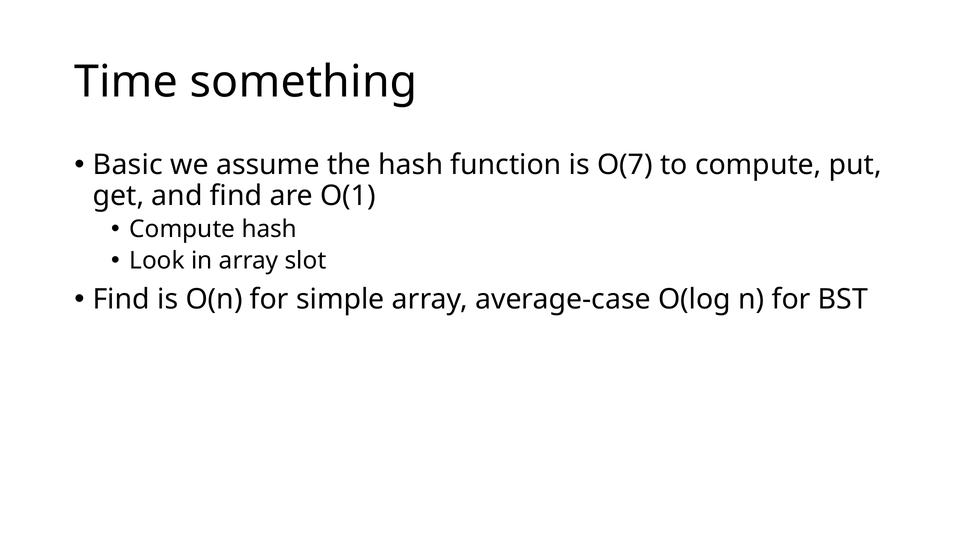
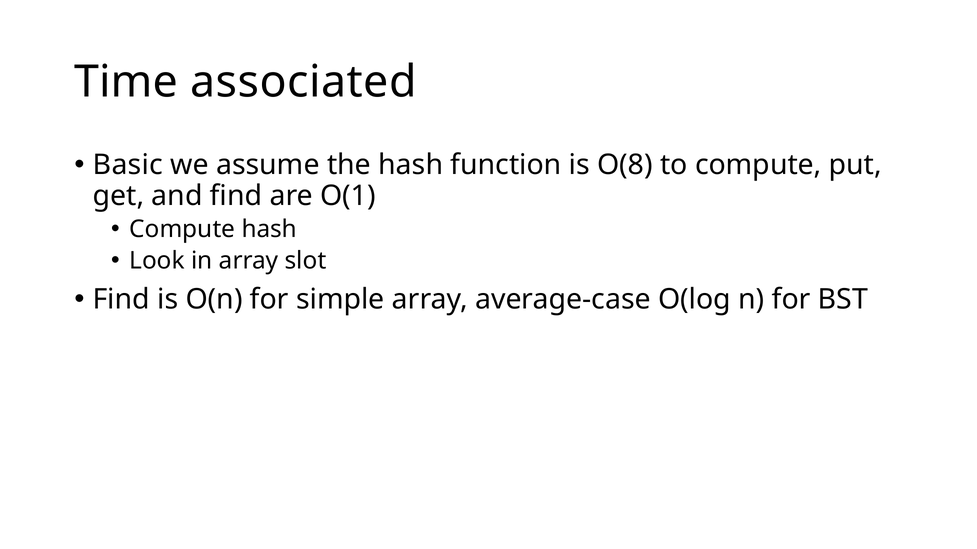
something: something -> associated (303, 82)
O(7: O(7 -> O(8 (625, 165)
